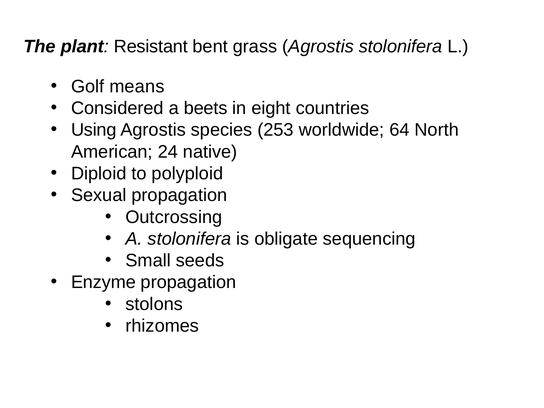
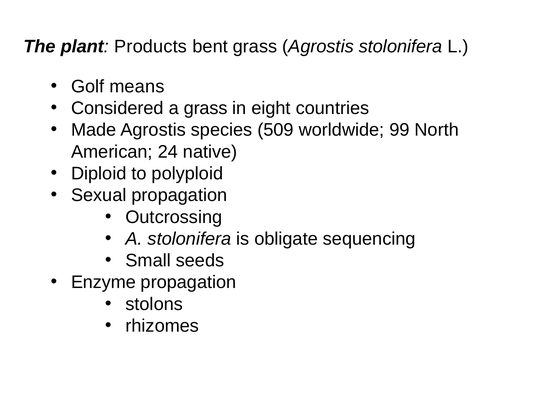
Resistant: Resistant -> Products (151, 47)
a beets: beets -> grass (206, 108)
Using: Using -> Made (94, 130)
253: 253 -> 509 (276, 130)
64: 64 -> 99 (399, 130)
